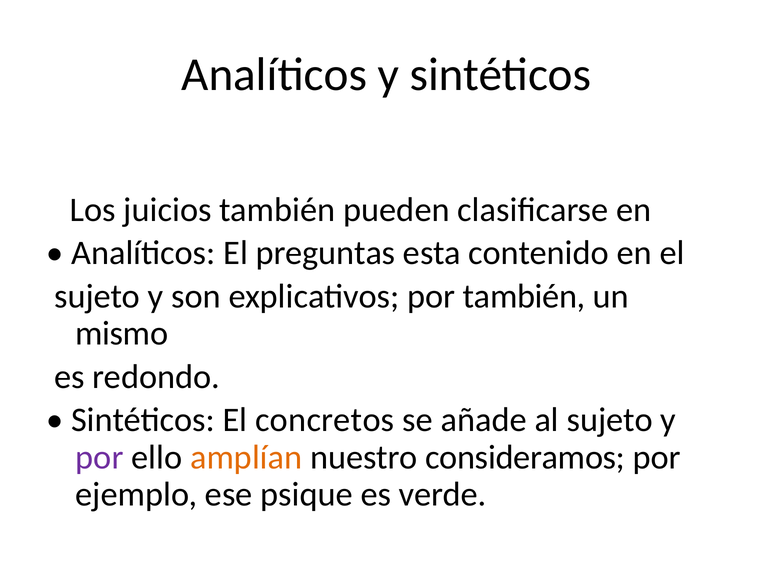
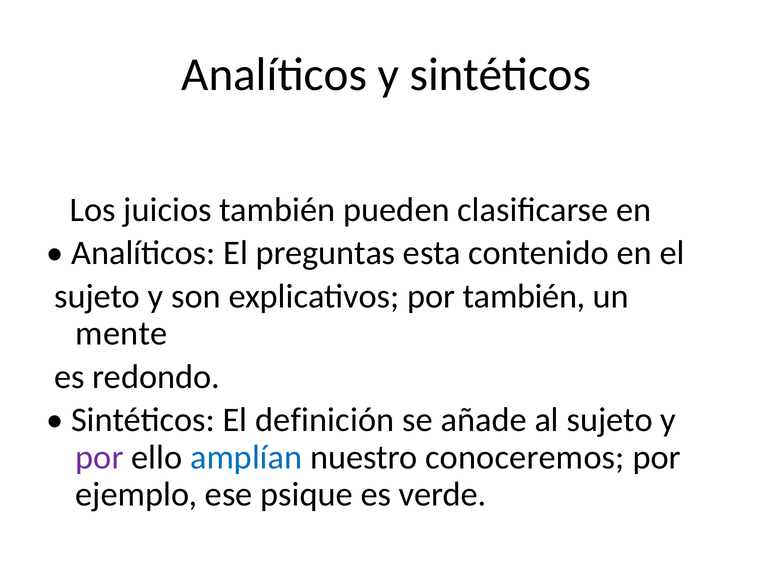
mismo: mismo -> mente (121, 333)
concretos: concretos -> definición (325, 420)
amplían colour: orange -> blue (246, 457)
consideramos: consideramos -> conoceremos (525, 457)
